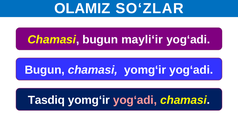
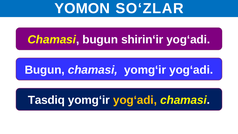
OLAMIZ: OLAMIZ -> YOMON (82, 8)
mayli‘ir: mayli‘ir -> shirin‘ir (142, 40)
yog‘adi colour: pink -> yellow (135, 100)
